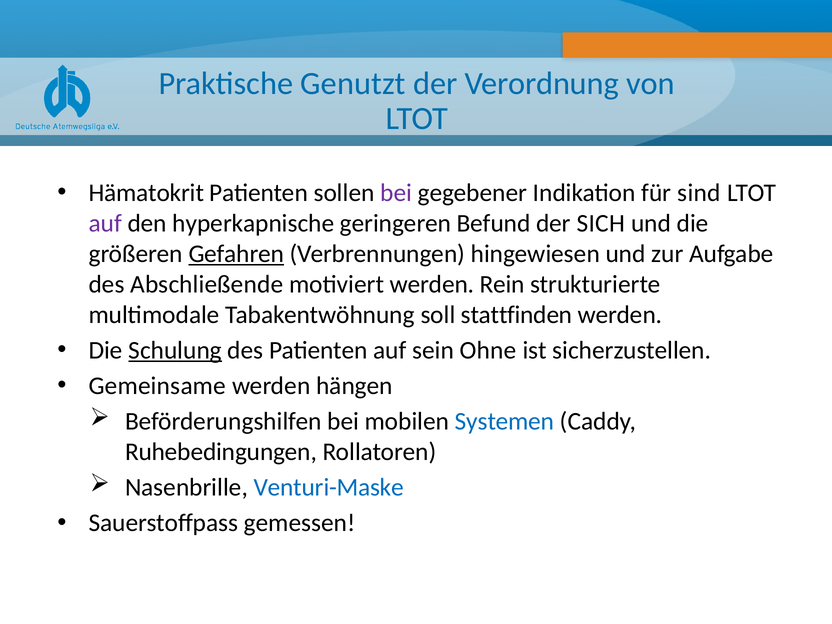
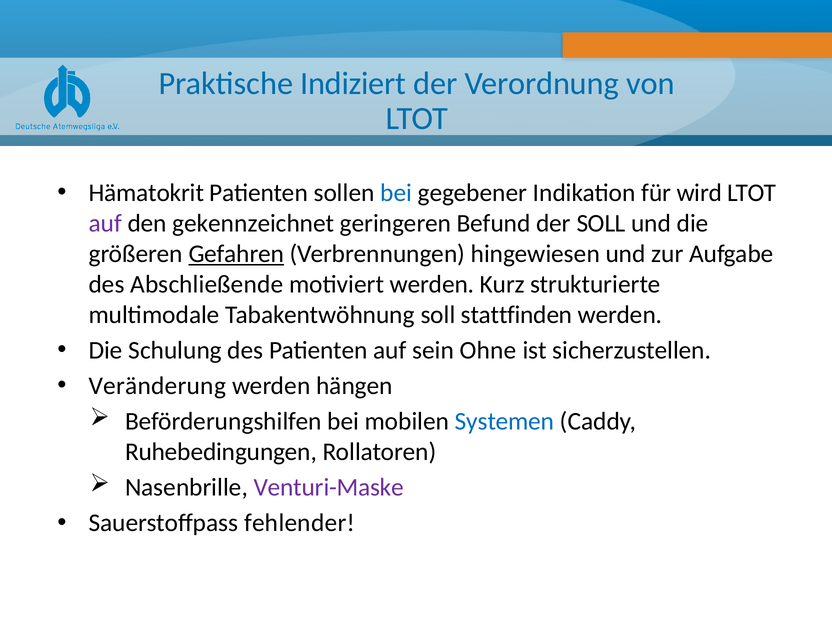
Genutzt: Genutzt -> Indiziert (353, 84)
bei colour: purple -> blue (396, 193)
sind: sind -> wird (699, 193)
hyperkapnische: hyperkapnische -> gekennzeichnet (253, 223)
der SICH: SICH -> SOLL (601, 223)
Rein: Rein -> Kurz (502, 284)
Schulung underline: present -> none (175, 350)
Gemeinsame: Gemeinsame -> Veränderung (157, 386)
Venturi-Maske colour: blue -> purple (329, 488)
gemessen: gemessen -> fehlender (299, 523)
